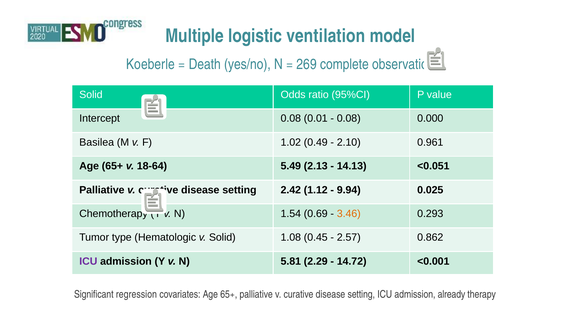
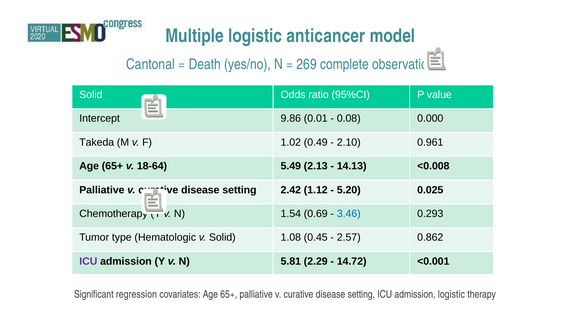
ventilation: ventilation -> anticancer (326, 36)
Koeberle: Koeberle -> Cantonal (150, 64)
Intercept 0.08: 0.08 -> 9.86 (291, 118)
Basilea: Basilea -> Takeda (97, 142)
<0.051: <0.051 -> <0.008 (433, 166)
9.94: 9.94 -> 5.20 (349, 190)
3.46 colour: orange -> blue (349, 213)
admission already: already -> logistic (451, 294)
